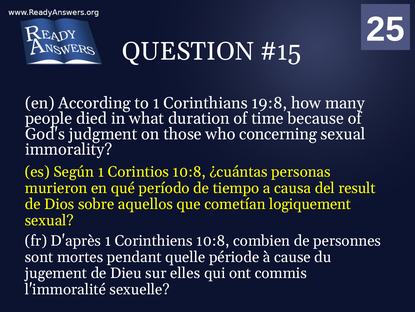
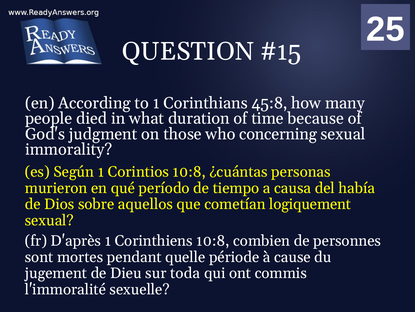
19:8: 19:8 -> 45:8 (270, 103)
result: result -> había (357, 188)
elles: elles -> toda (185, 273)
